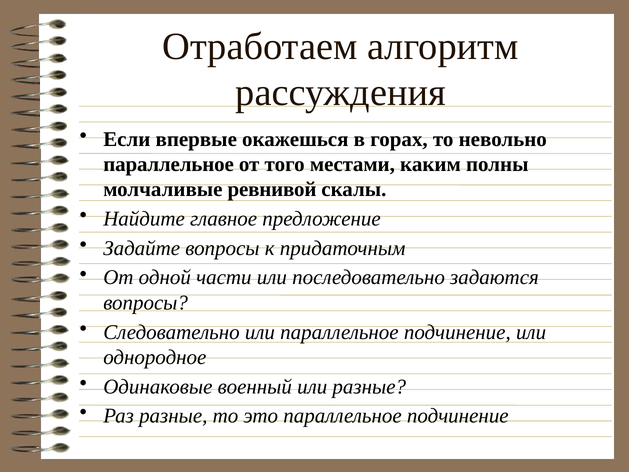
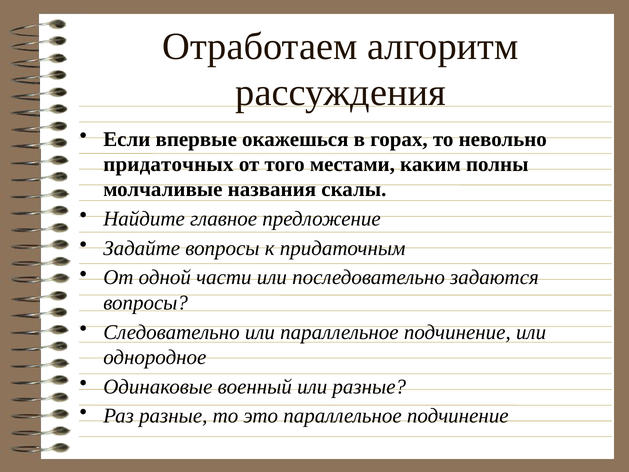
параллельное: параллельное -> придаточных (168, 164)
ревнивой: ревнивой -> названия (272, 189)
